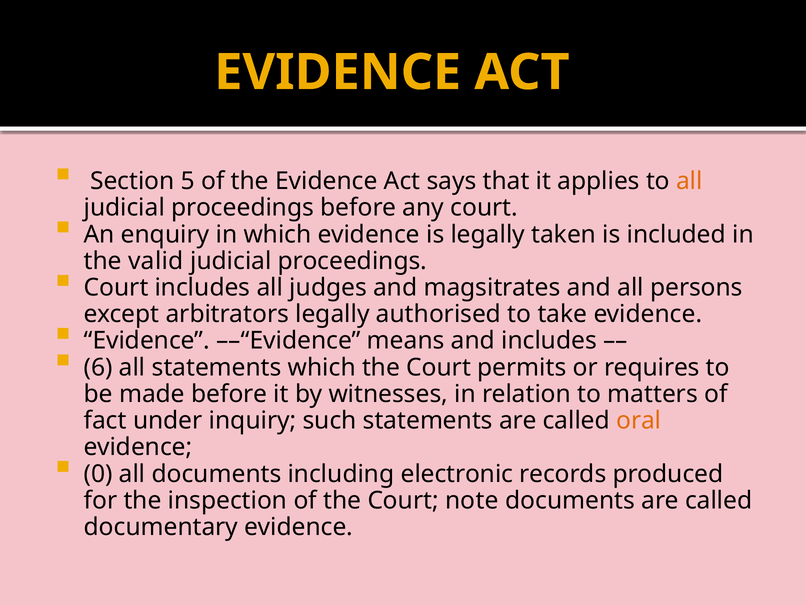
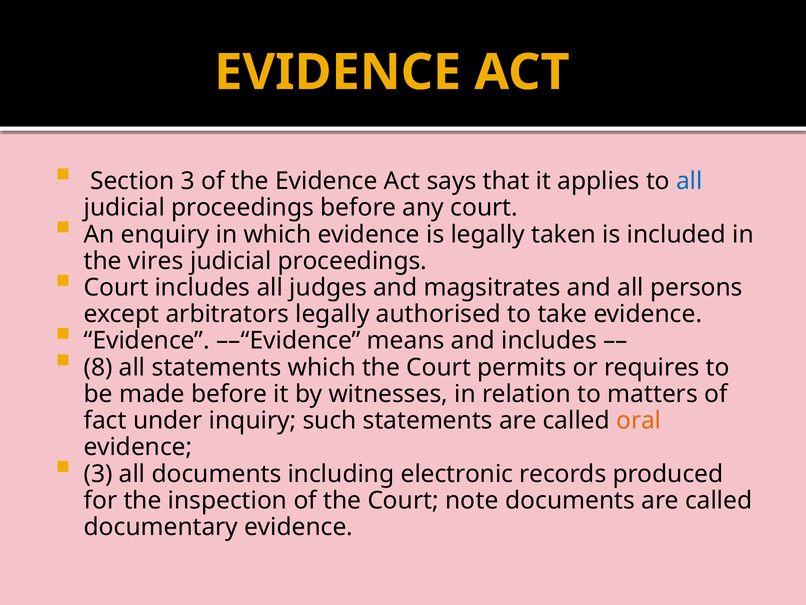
Section 5: 5 -> 3 (188, 181)
all colour: orange -> blue (689, 181)
valid: valid -> vires (156, 261)
6: 6 -> 8 (98, 367)
0: 0 -> 3 (98, 474)
